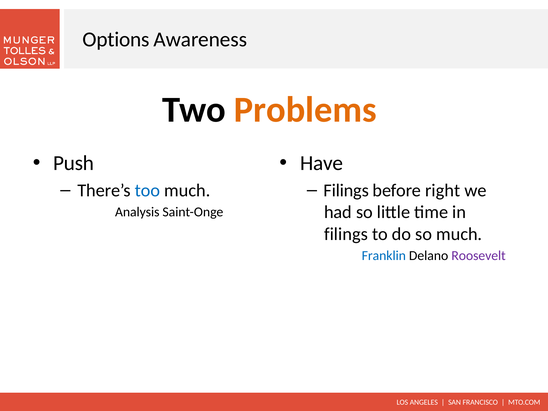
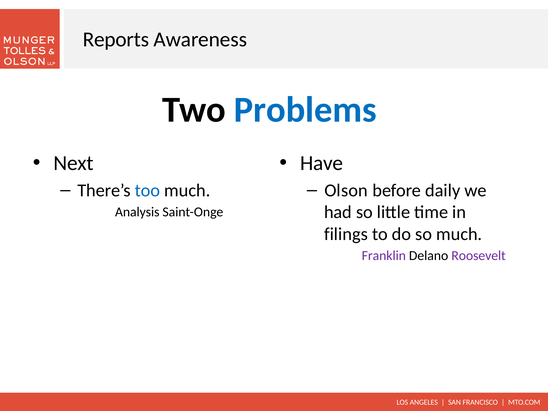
Options: Options -> Reports (116, 39)
Problems colour: orange -> blue (305, 110)
Push: Push -> Next (74, 163)
Filings: Filings -> Olson (346, 190)
right: right -> daily (443, 190)
Franklin colour: blue -> purple (384, 256)
